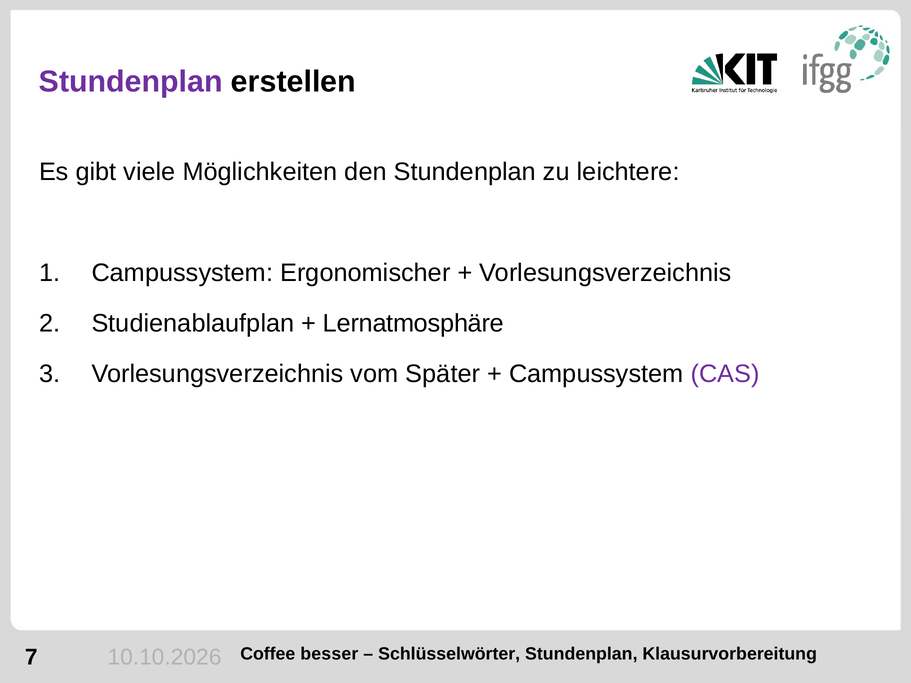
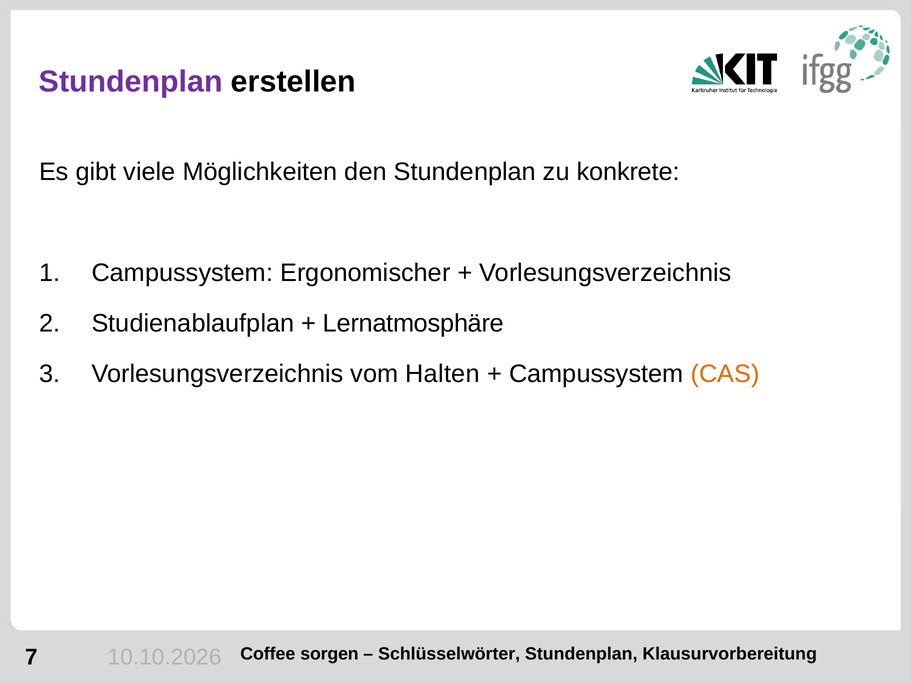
leichtere: leichtere -> konkrete (628, 172)
Später: Später -> Halten (443, 374)
CAS colour: purple -> orange (725, 374)
besser: besser -> sorgen (329, 654)
